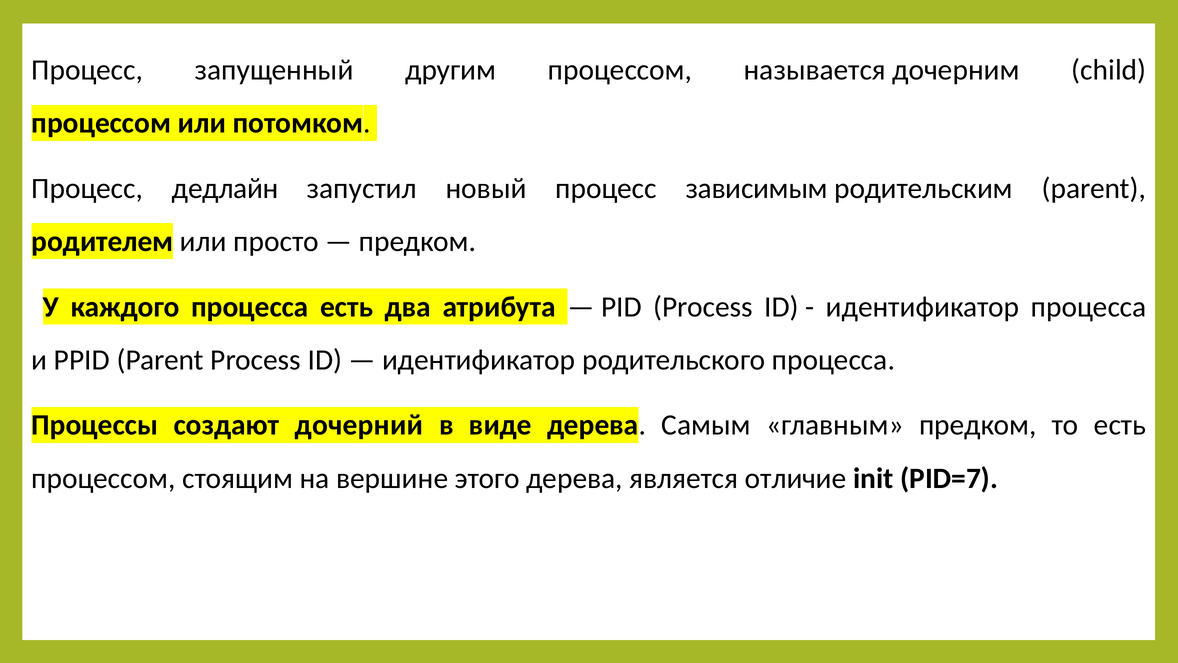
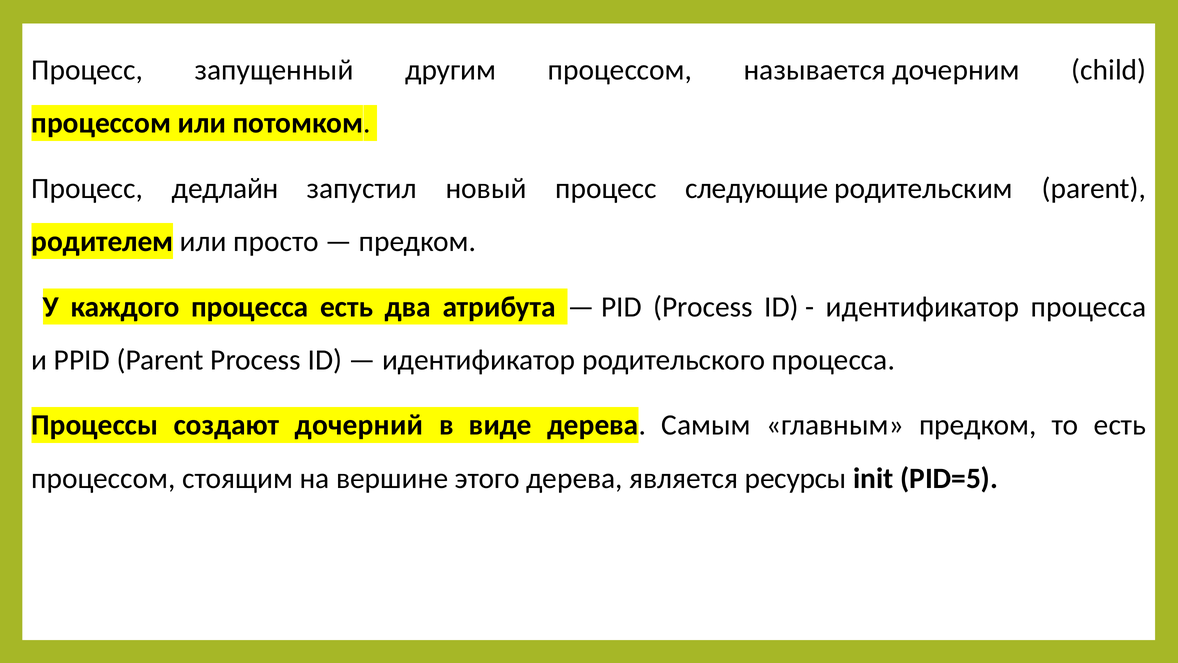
зависимым: зависимым -> следующие (757, 188)
отличие: отличие -> ресурсы (796, 478)
PID=7: PID=7 -> PID=5 (949, 478)
